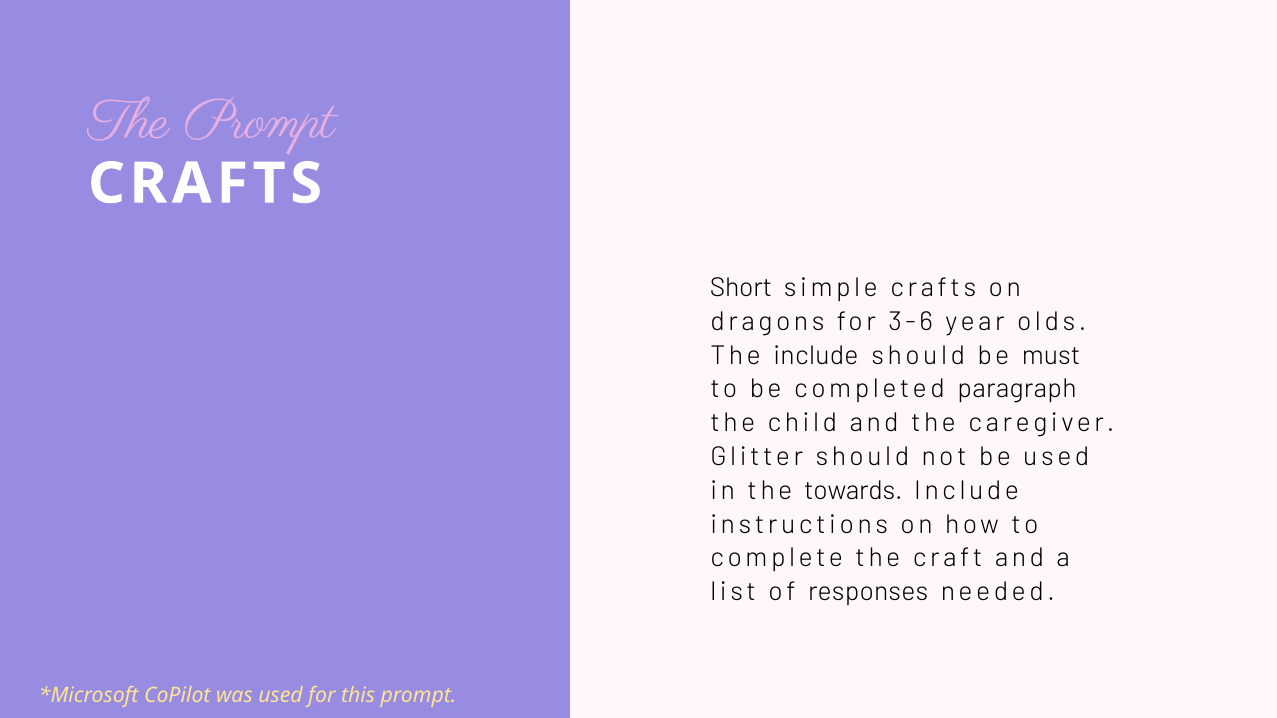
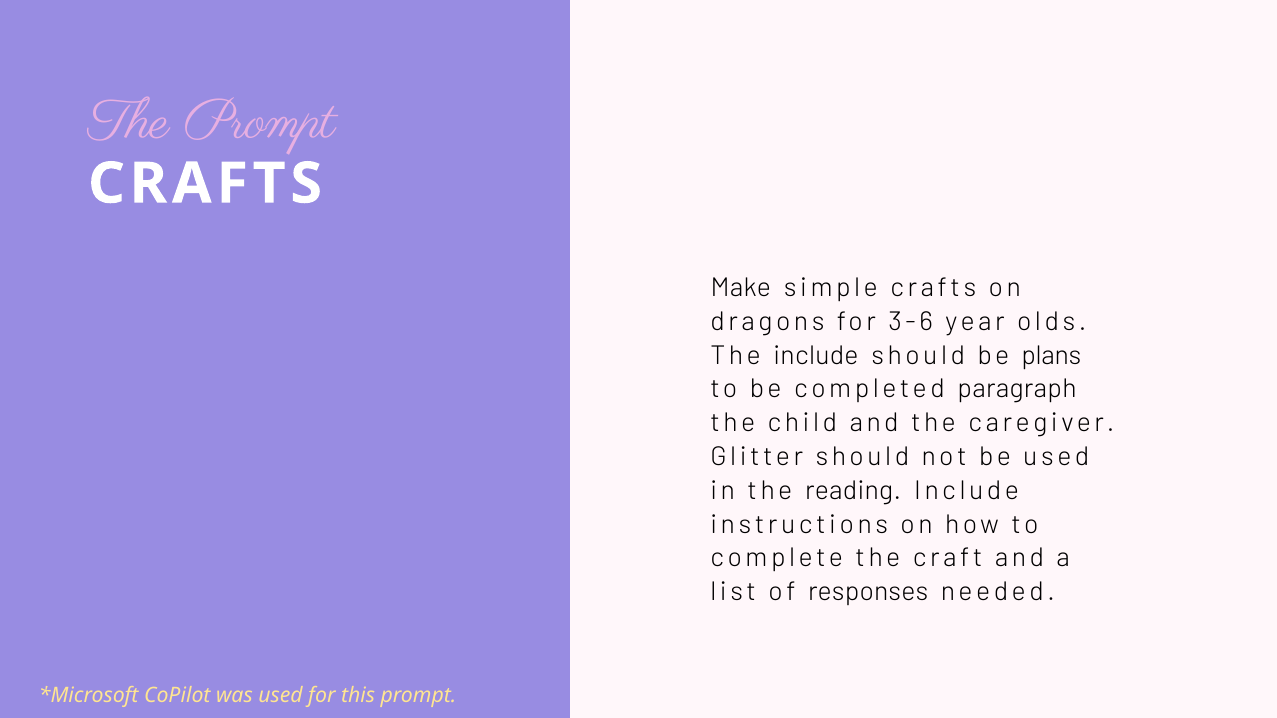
Short: Short -> Make (741, 288)
must: must -> plans (1051, 356)
towards: towards -> reading (853, 491)
